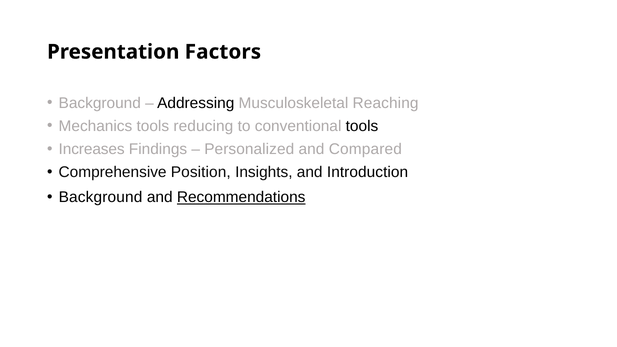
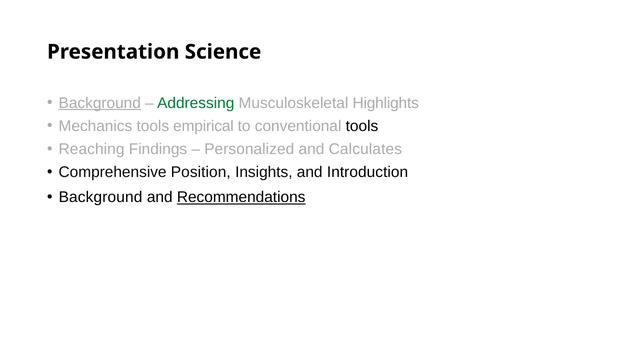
Factors: Factors -> Science (223, 52)
Background underline: none -> present (100, 103)
Addressing colour: black -> green (196, 103)
Reaching: Reaching -> Highlights (386, 103)
reducing: reducing -> empirical (203, 126)
Increases: Increases -> Reaching (92, 149)
Compared: Compared -> Calculates (365, 149)
